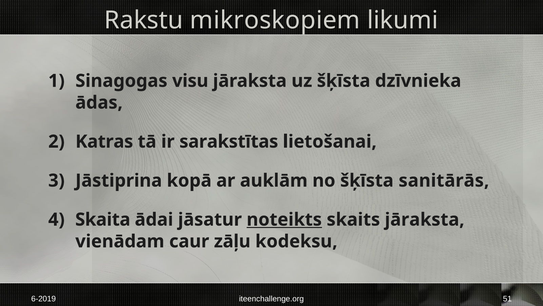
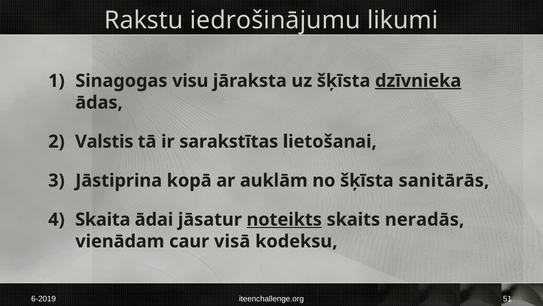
mikroskopiem: mikroskopiem -> iedrošinājumu (275, 20)
dzīvnieka underline: none -> present (418, 81)
Katras: Katras -> Valstis (104, 141)
skaits jāraksta: jāraksta -> neradās (425, 219)
zāļu: zāļu -> visā (232, 241)
